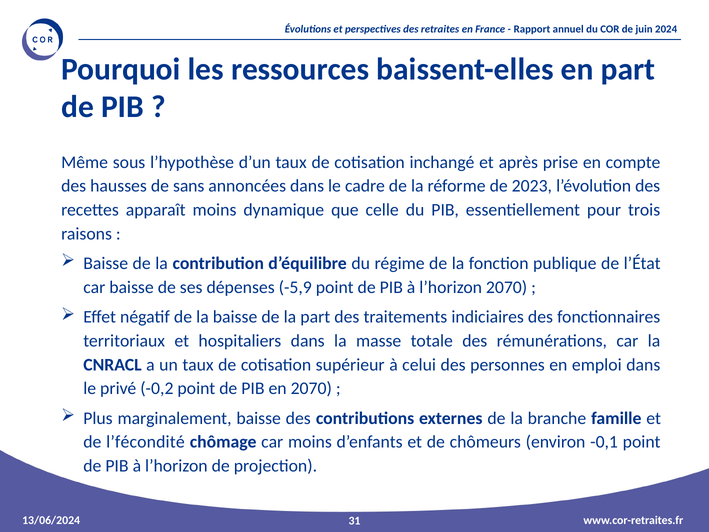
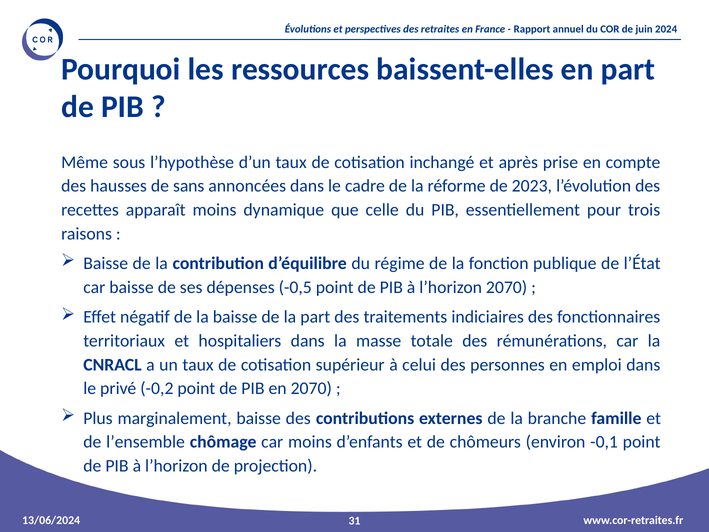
-5,9: -5,9 -> -0,5 (295, 287)
l’fécondité: l’fécondité -> l’ensemble (146, 442)
